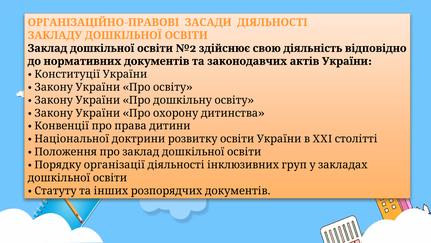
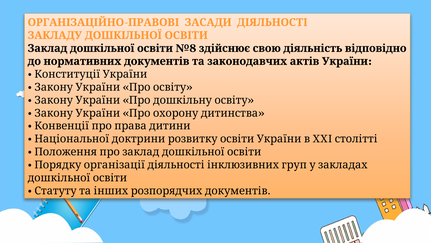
№2: №2 -> №8 (186, 48)
